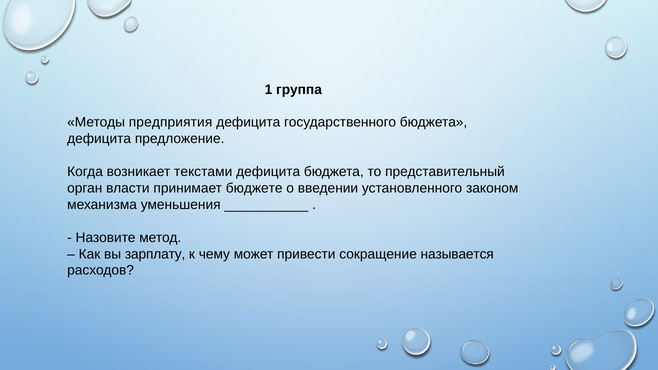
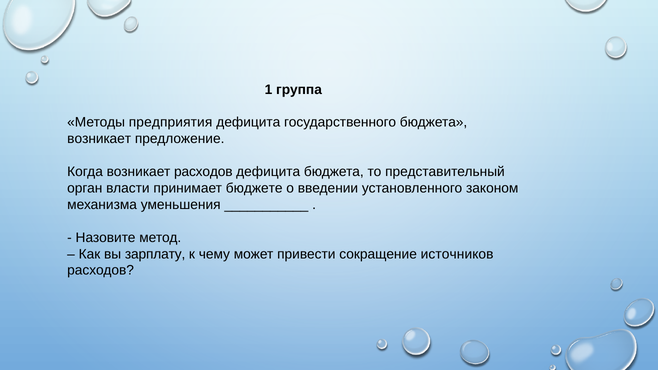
дефицита: дефицита -> возникает (99, 139)
возникает текстами: текстами -> расходов (203, 172)
называется: называется -> источников (457, 254)
